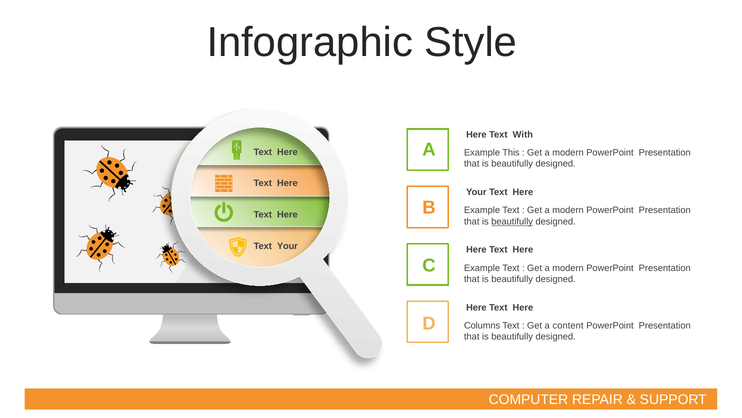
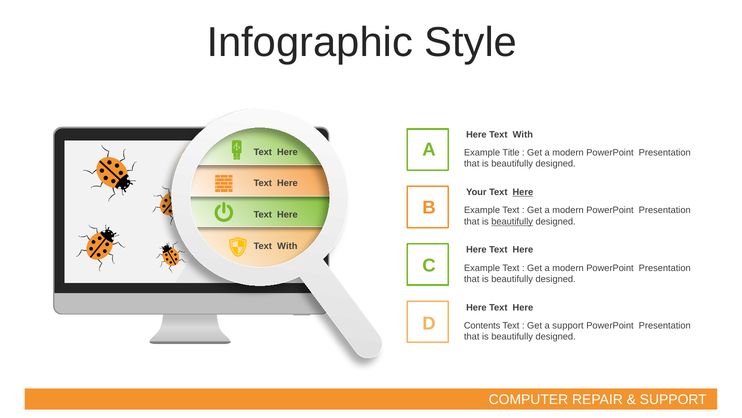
This: This -> Title (511, 152)
Here underline: none -> present (523, 192)
Your: Your -> With (287, 246)
Columns: Columns -> Contents (482, 325)
a content: content -> support (568, 325)
